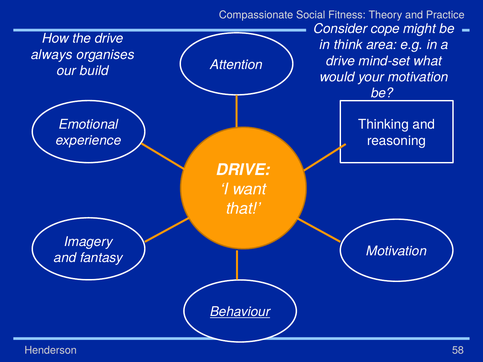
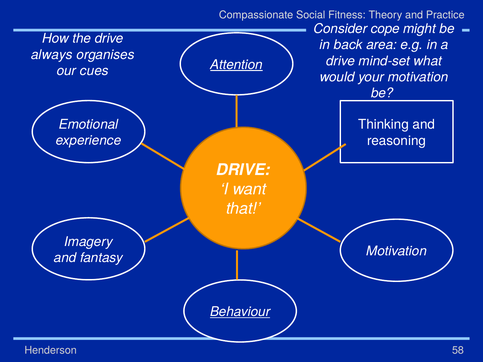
think: think -> back (348, 45)
Attention underline: none -> present (237, 65)
build: build -> cues (94, 71)
